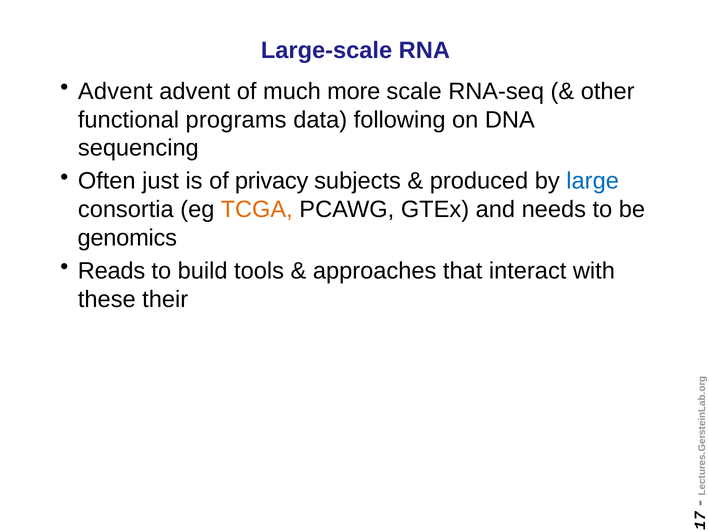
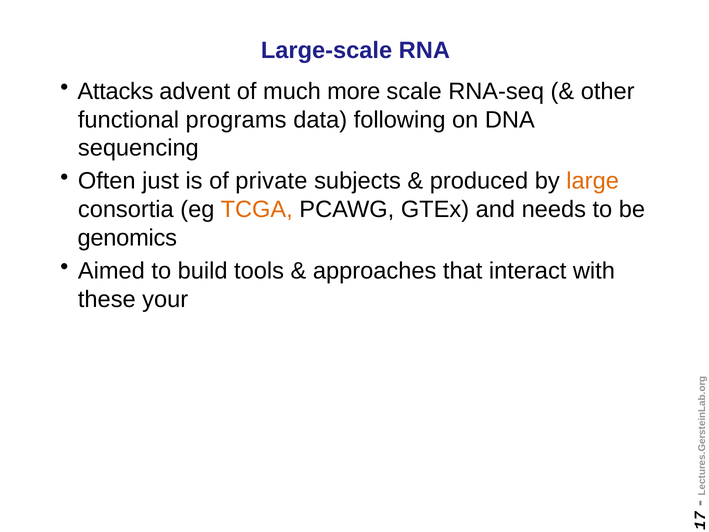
Advent: Advent -> Attacks (115, 91)
privacy: privacy -> private (271, 181)
large colour: blue -> orange (593, 181)
Reads: Reads -> Aimed (111, 271)
their: their -> your (165, 299)
